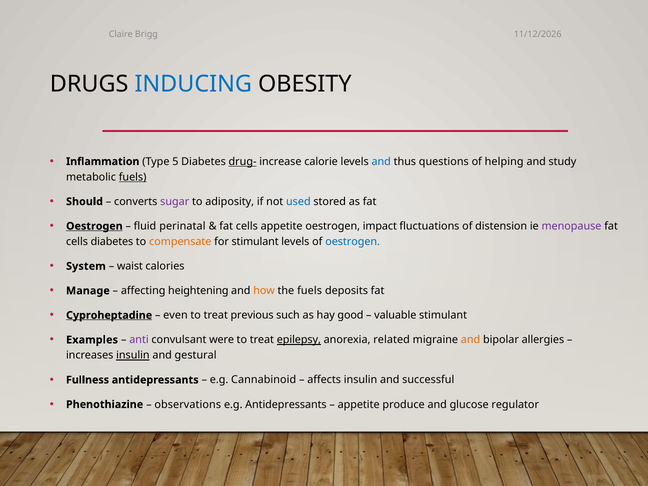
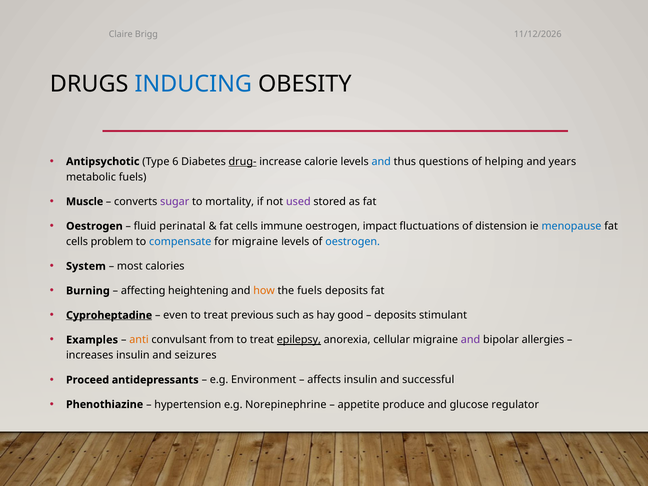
Inflammation: Inflammation -> Antipsychotic (103, 162)
5: 5 -> 6 (175, 162)
study: study -> years (562, 162)
fuels underline: present -> none (133, 177)
Should: Should -> Muscle (85, 202)
adiposity: adiposity -> mortality (230, 202)
used colour: blue -> purple (298, 202)
Oestrogen underline: present -> none (94, 226)
cells appetite: appetite -> immune (282, 226)
menopause colour: purple -> blue (571, 226)
cells diabetes: diabetes -> problem (112, 242)
compensate colour: orange -> blue (180, 242)
for stimulant: stimulant -> migraine (255, 242)
waist: waist -> most (130, 266)
Manage: Manage -> Burning (88, 291)
valuable: valuable -> deposits (395, 315)
anti colour: purple -> orange (139, 340)
were: were -> from (222, 340)
related: related -> cellular (392, 340)
and colour: orange -> purple (471, 340)
insulin underline: present -> none (133, 355)
gestural: gestural -> seizures (196, 355)
Fullness: Fullness -> Proceed (88, 380)
Cannabinoid: Cannabinoid -> Environment (264, 380)
observations: observations -> hypertension (188, 404)
e.g Antidepressants: Antidepressants -> Norepinephrine (286, 404)
